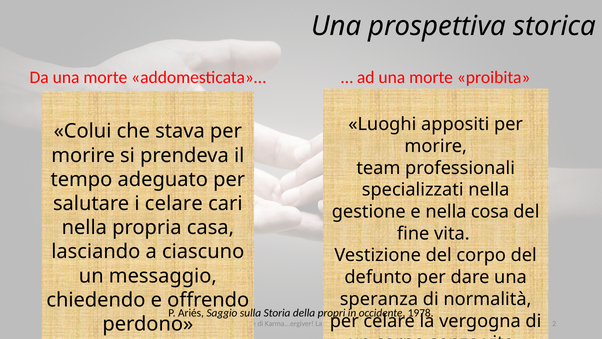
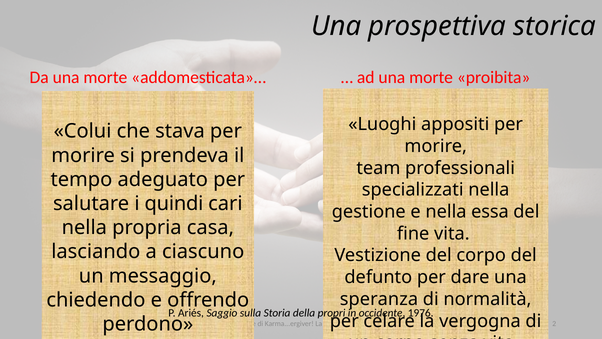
i celare: celare -> quindi (174, 203)
cosa: cosa -> essa (490, 212)
1978: 1978 -> 1976 (421, 313)
